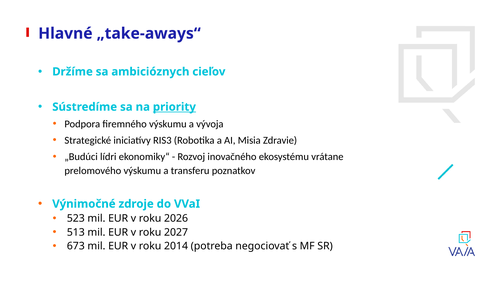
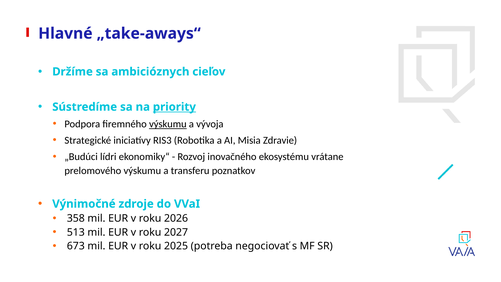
výskumu underline: none -> present (168, 124)
523: 523 -> 358 (76, 218)
2014: 2014 -> 2025 (176, 246)
